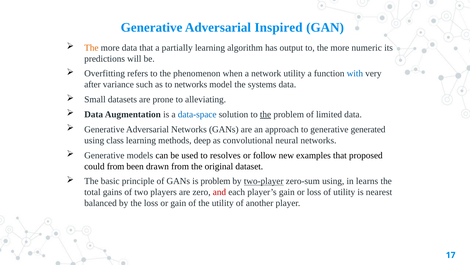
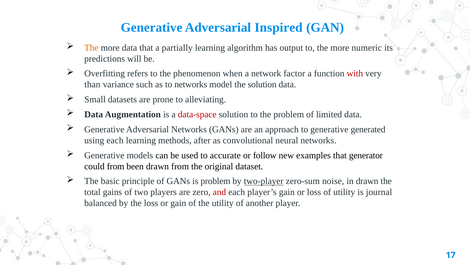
network utility: utility -> factor (294, 73)
with colour: blue -> red (355, 73)
after: after -> than (92, 84)
the systems: systems -> solution (262, 84)
data-space colour: blue -> red (197, 114)
the underline: present -> none (266, 114)
using class: class -> each (115, 140)
deep: deep -> after (202, 140)
resolves: resolves -> accurate (225, 155)
proposed: proposed -> generator (366, 155)
zero-sum using: using -> noise (333, 181)
in learns: learns -> drawn (367, 181)
nearest: nearest -> journal (379, 192)
